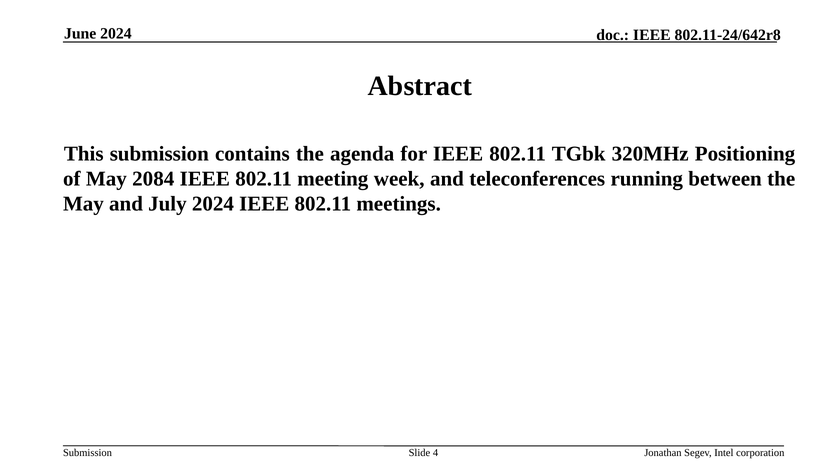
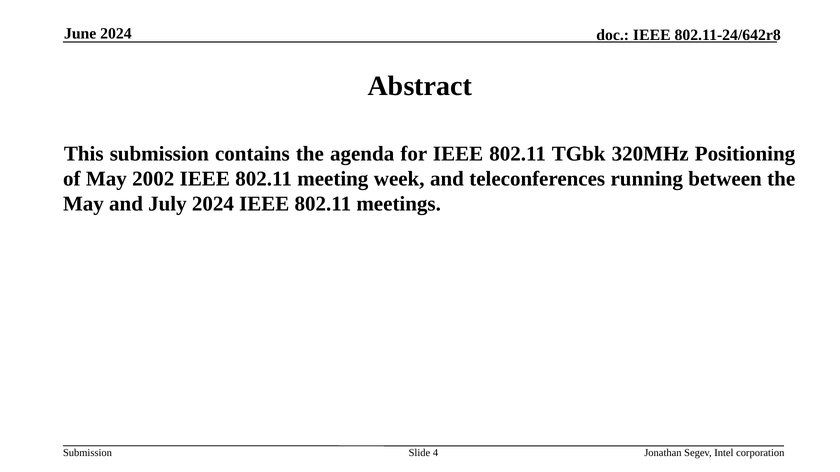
2084: 2084 -> 2002 (153, 179)
